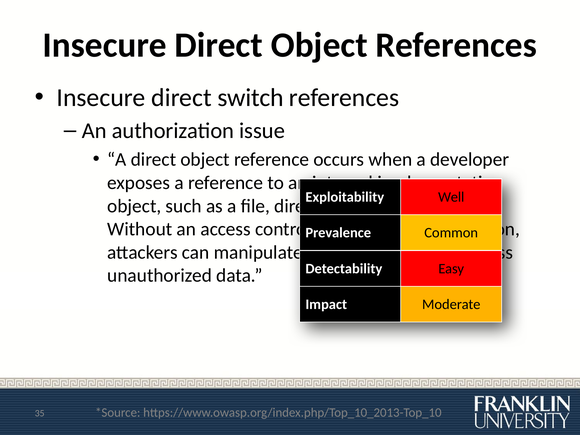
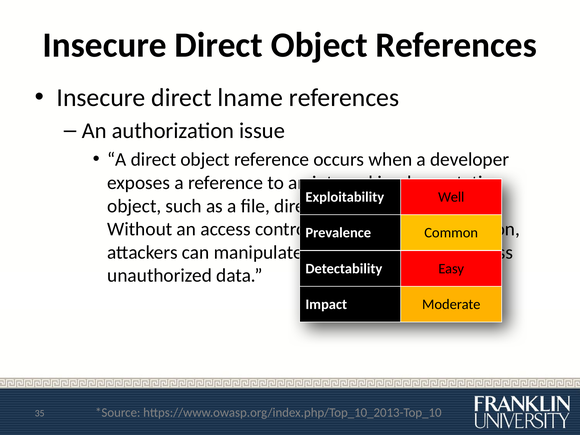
switch: switch -> lname (250, 98)
